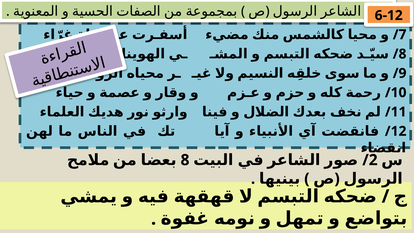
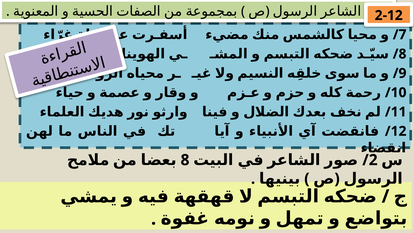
6-12: 6-12 -> 2-12 (389, 15)
